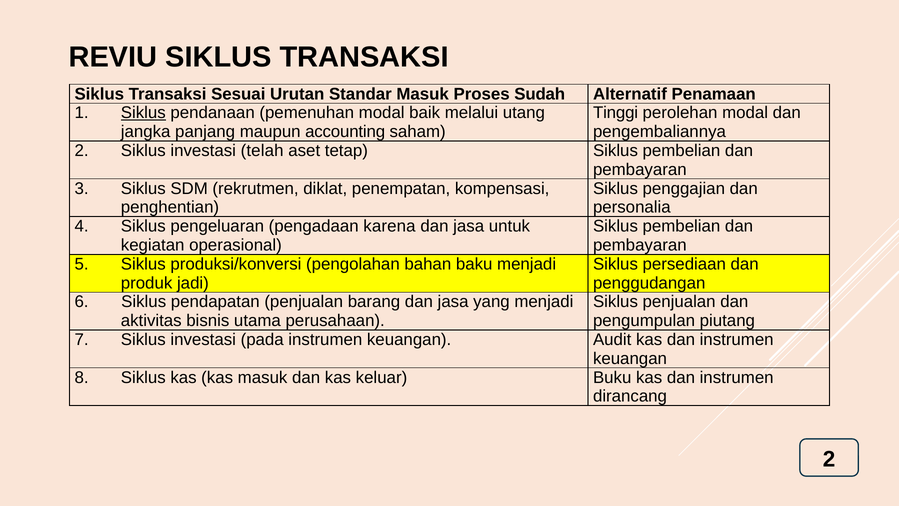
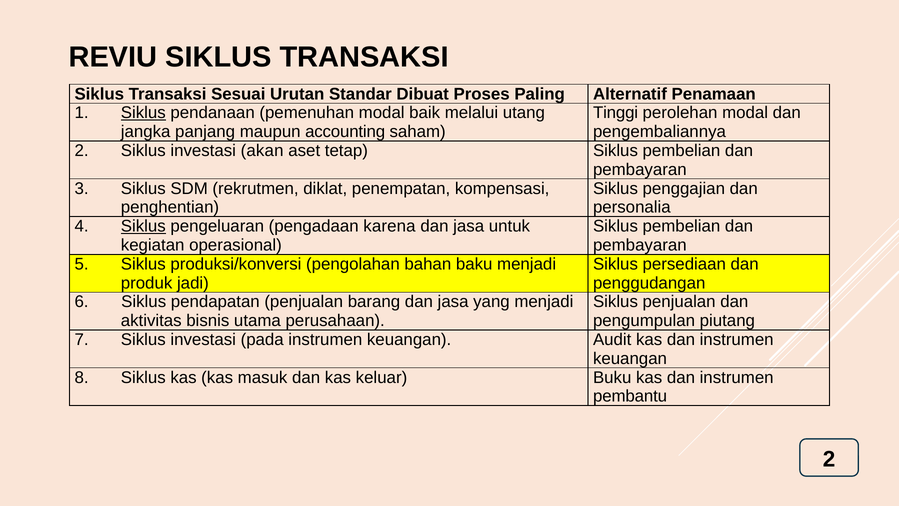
Standar Masuk: Masuk -> Dibuat (423, 94)
Sudah: Sudah -> Paling (540, 94)
telah: telah -> akan (262, 151)
Siklus underline: none -> present (143, 226)
dirancang: dirancang -> pembantu (630, 396)
